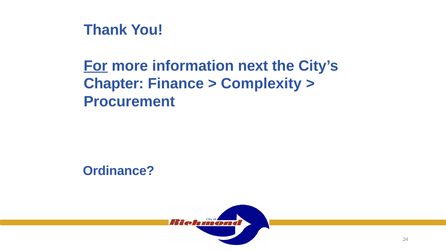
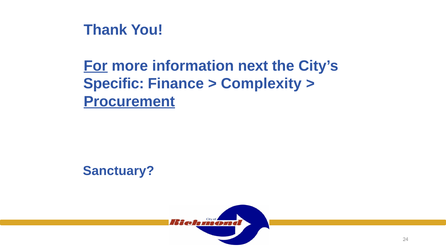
Chapter: Chapter -> Specific (114, 84)
Procurement underline: none -> present (129, 101)
Ordinance: Ordinance -> Sanctuary (119, 171)
